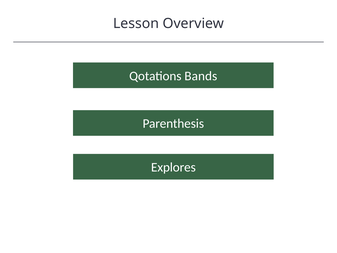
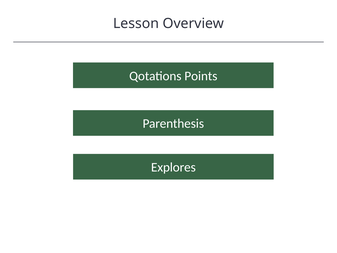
Bands: Bands -> Points (201, 76)
